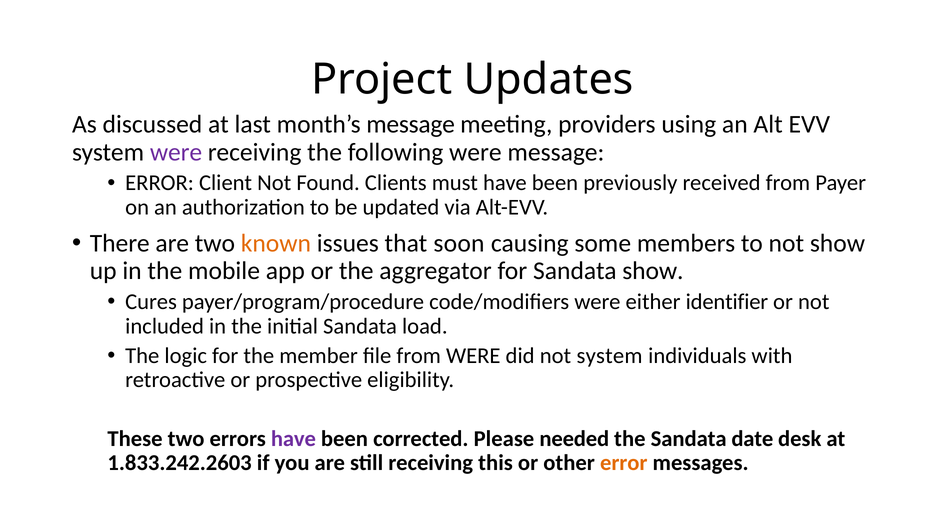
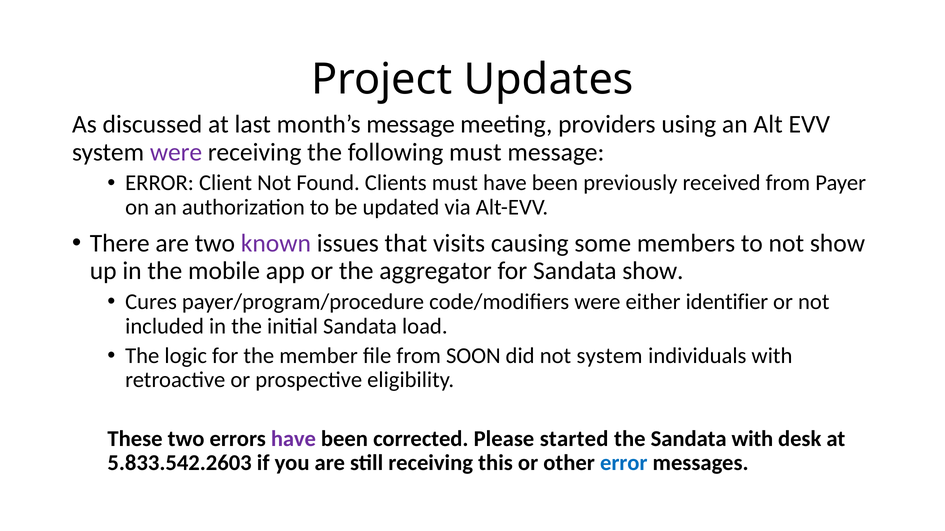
following were: were -> must (475, 152)
known colour: orange -> purple (276, 244)
soon: soon -> visits (459, 244)
from WERE: WERE -> SOON (473, 356)
needed: needed -> started (574, 439)
Sandata date: date -> with (752, 439)
1.833.242.2603: 1.833.242.2603 -> 5.833.542.2603 (180, 463)
error colour: orange -> blue (624, 463)
